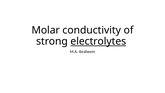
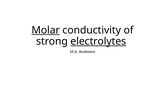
Molar underline: none -> present (46, 30)
